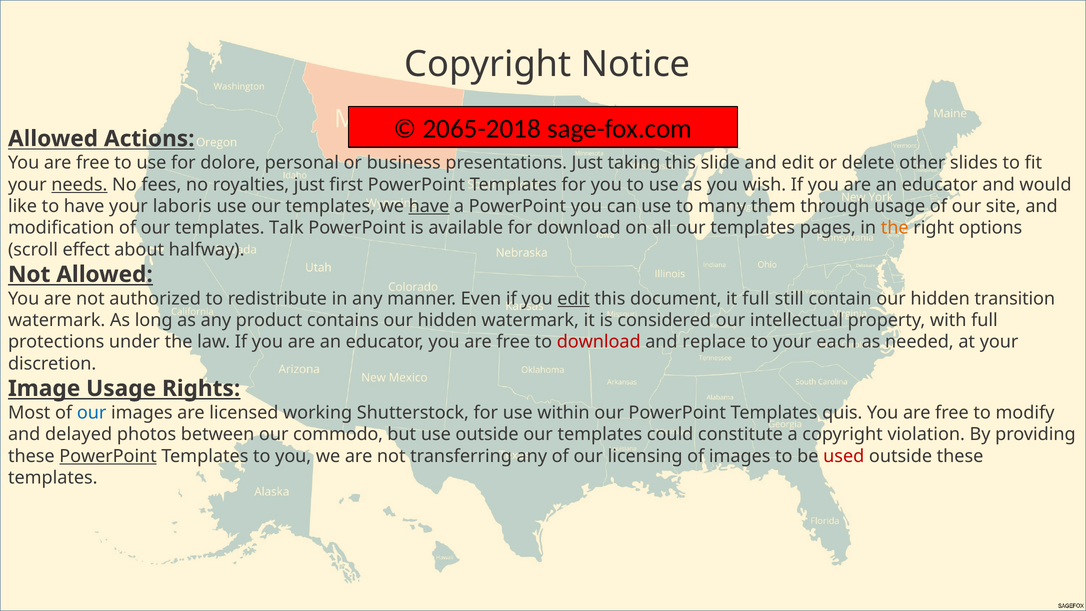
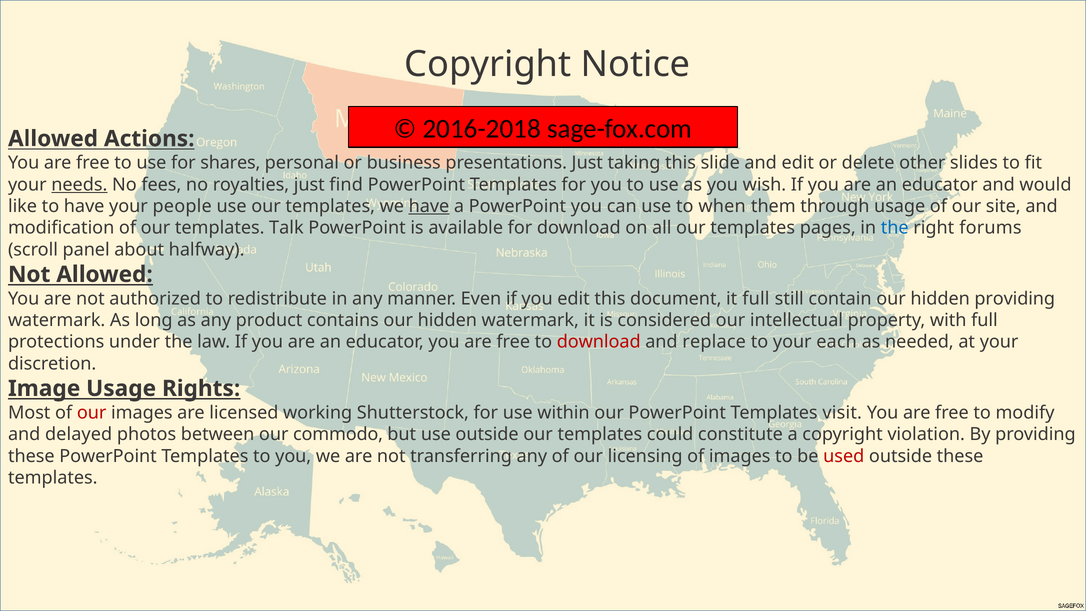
2065-2018: 2065-2018 -> 2016-2018 (482, 129)
dolore: dolore -> shares (230, 163)
first: first -> find (346, 185)
laboris: laboris -> people (182, 206)
many: many -> when (722, 206)
the colour: orange -> blue (895, 228)
options: options -> forums (990, 228)
effect: effect -> panel (86, 250)
edit underline: present -> none (574, 299)
hidden transition: transition -> providing (1015, 299)
our colour: blue -> red (92, 413)
quis: quis -> visit (842, 413)
PowerPoint underline: present -> none (108, 456)
